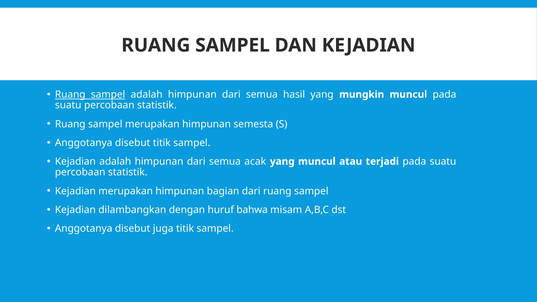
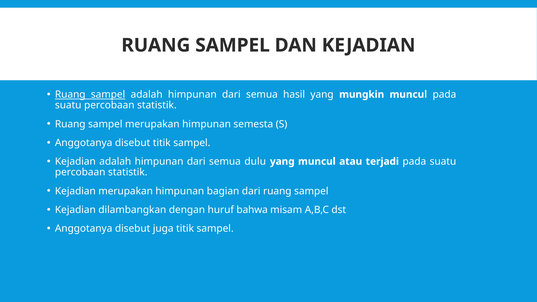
acak: acak -> dulu (255, 161)
